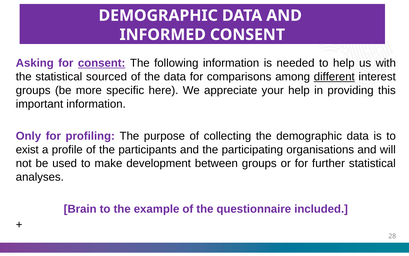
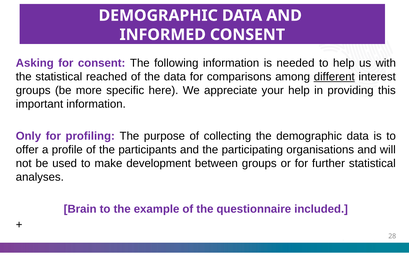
consent underline: present -> none (102, 63)
sourced: sourced -> reached (107, 77)
exist: exist -> offer (27, 150)
